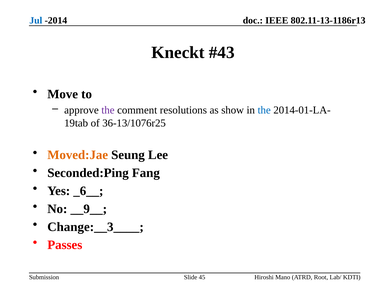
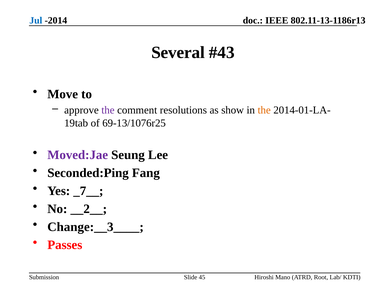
Kneckt: Kneckt -> Several (178, 53)
the colour: blue -> orange (264, 110)
36-13/1076r25: 36-13/1076r25 -> 69-13/1076r25 (134, 123)
Moved:Jae colour: orange -> purple (78, 155)
_6__: _6__ -> _7__ (88, 191)
__9__: __9__ -> __2__ (89, 209)
